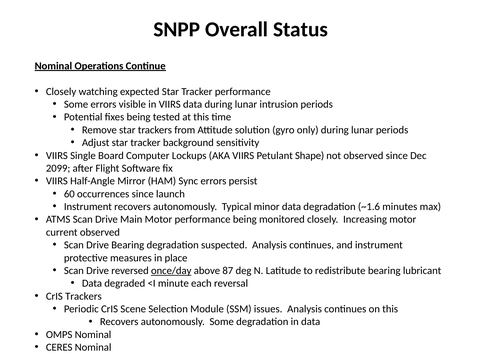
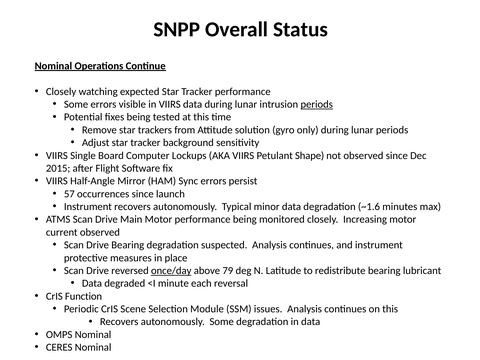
periods underline: none -> present (317, 104)
2099: 2099 -> 2015 (58, 168)
60: 60 -> 57 (69, 194)
87: 87 -> 79 (228, 271)
CrIS Trackers: Trackers -> Function (84, 296)
